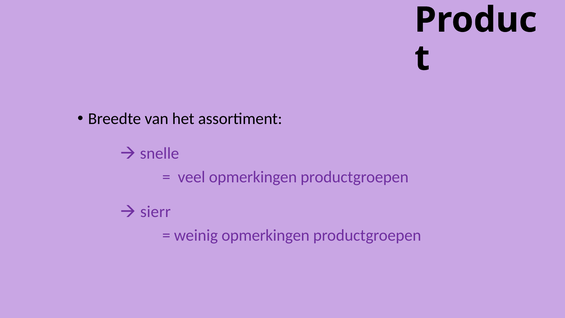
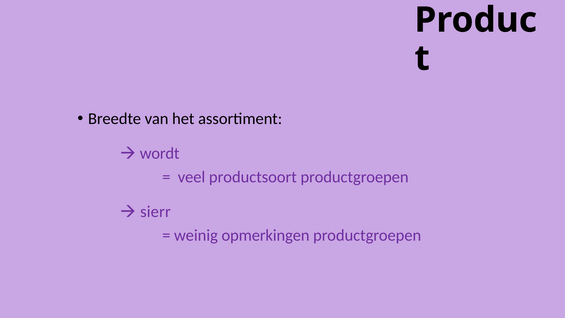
snelle: snelle -> wordt (160, 153)
veel opmerkingen: opmerkingen -> productsoort (253, 177)
